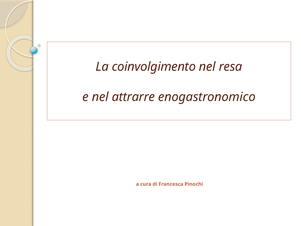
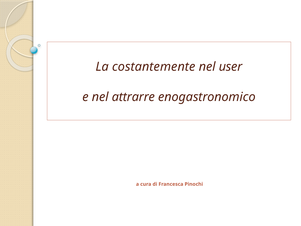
coinvolgimento: coinvolgimento -> costantemente (154, 67)
resa: resa -> user (231, 67)
